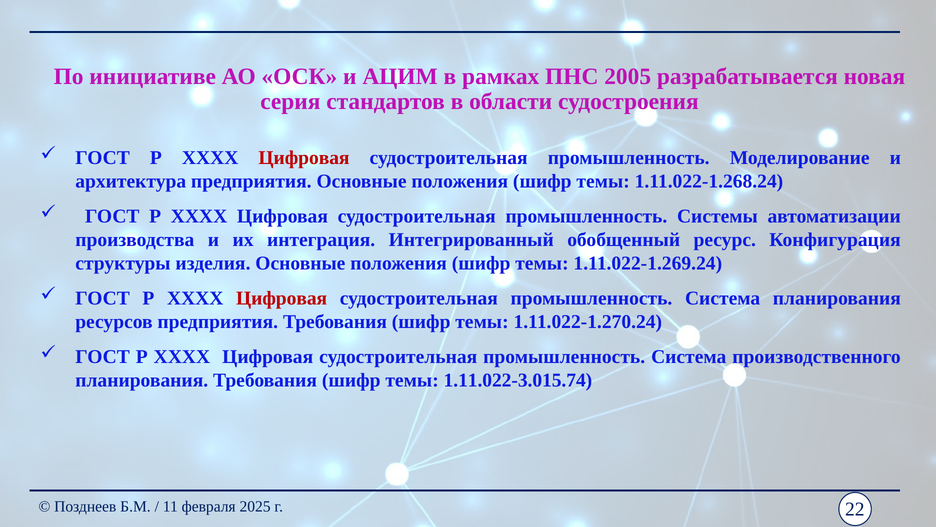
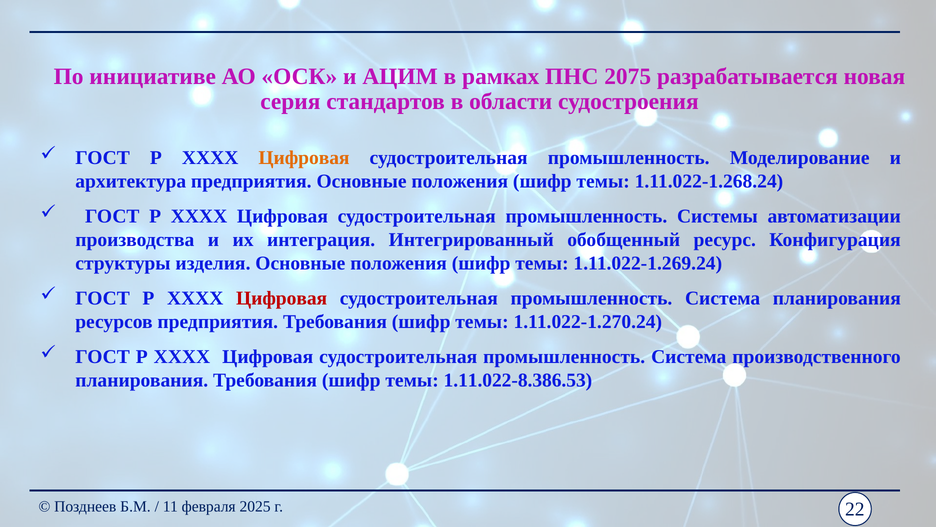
2005: 2005 -> 2075 (628, 76)
Цифровая colour: red -> orange (304, 158)
1.11.022-3.015.74: 1.11.022-3.015.74 -> 1.11.022-8.386.53 (518, 380)
